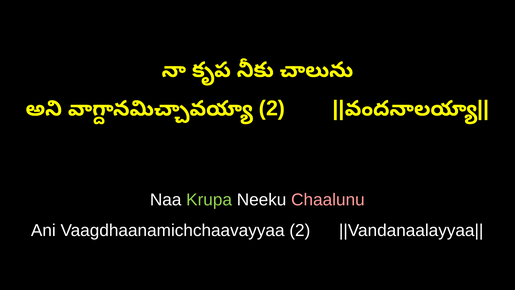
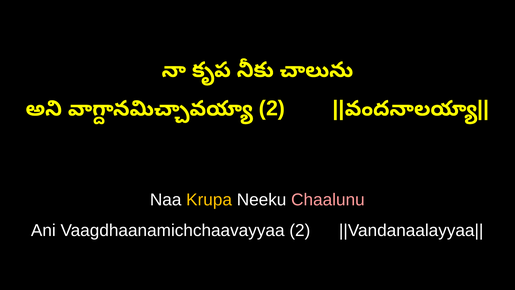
Krupa colour: light green -> yellow (209, 199)
